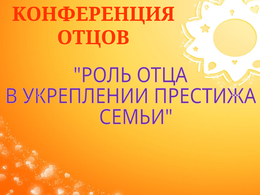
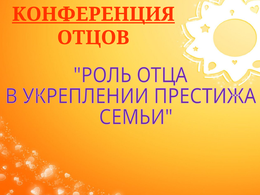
КОНФЕРЕНЦИЯ underline: none -> present (93, 14)
